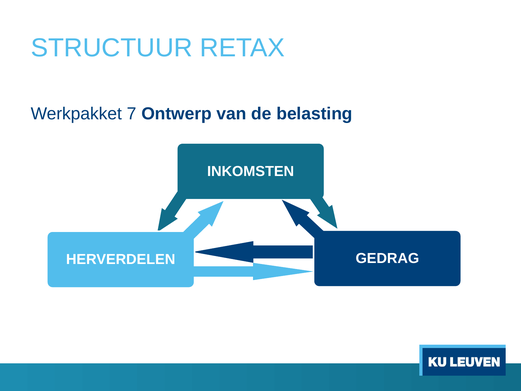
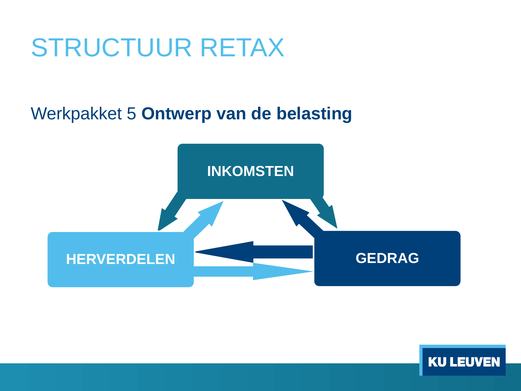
7: 7 -> 5 (132, 114)
